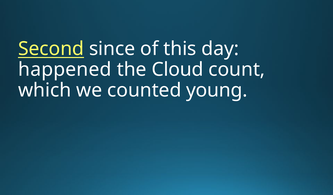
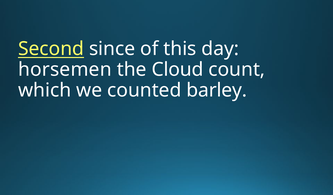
happened: happened -> horsemen (65, 70)
young: young -> barley (217, 90)
